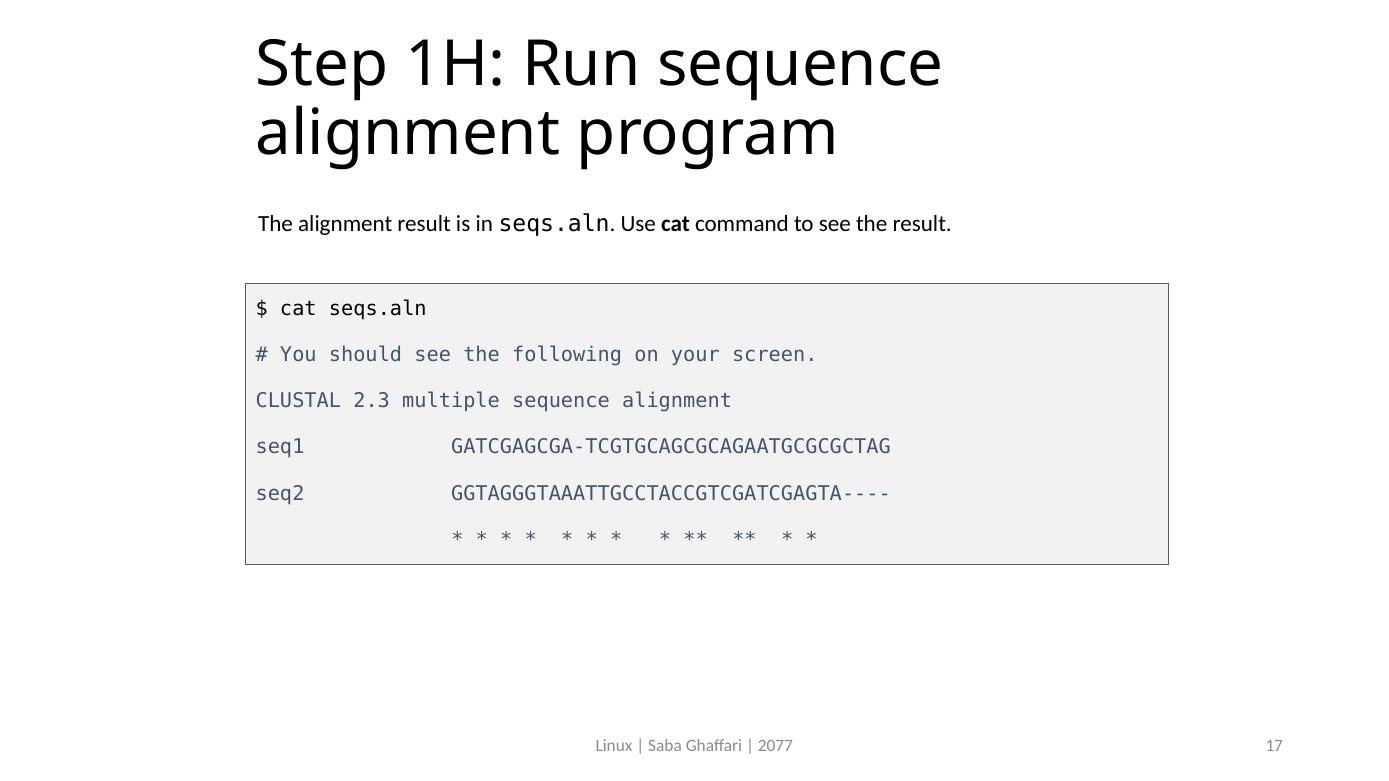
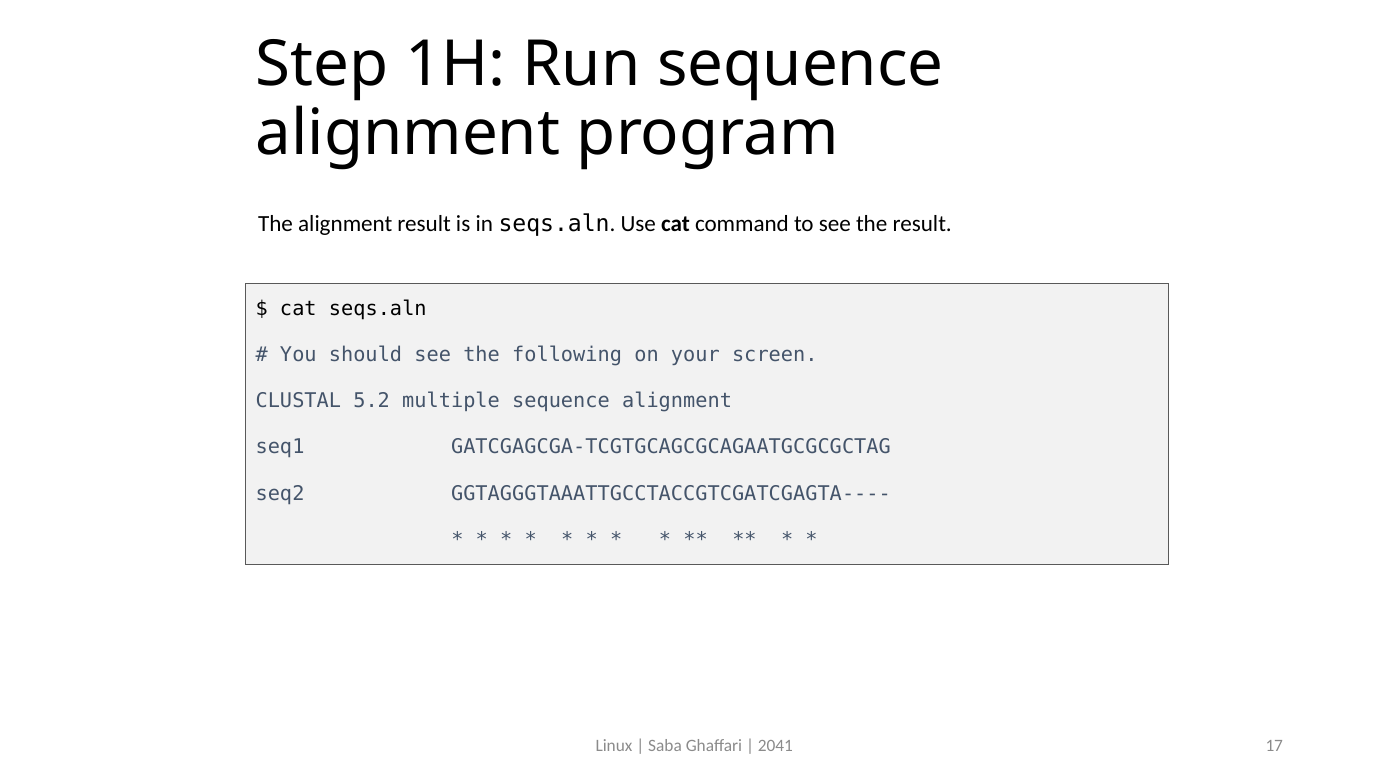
2.3: 2.3 -> 5.2 (372, 401)
2077: 2077 -> 2041 (775, 746)
